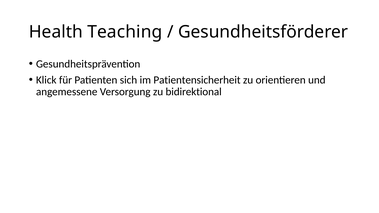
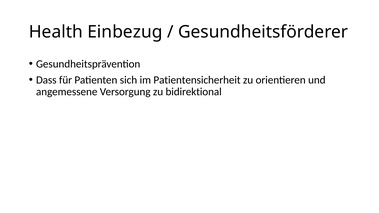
Teaching: Teaching -> Einbezug (125, 32)
Klick: Klick -> Dass (46, 80)
